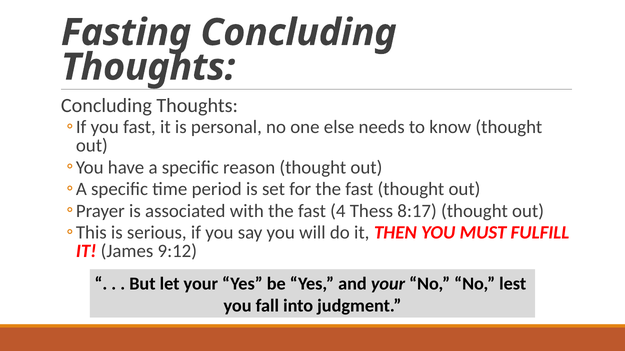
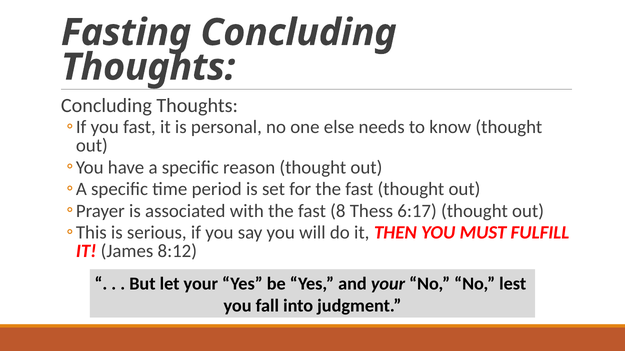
4: 4 -> 8 (338, 211)
8:17: 8:17 -> 6:17 (417, 211)
9:12: 9:12 -> 8:12 (177, 252)
